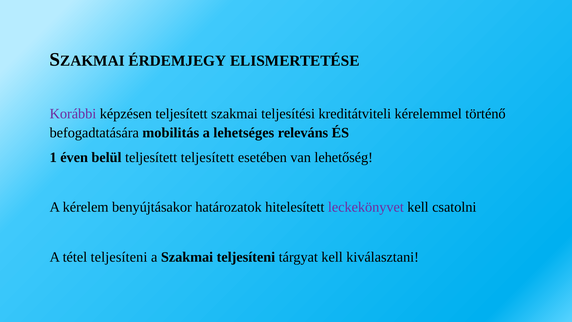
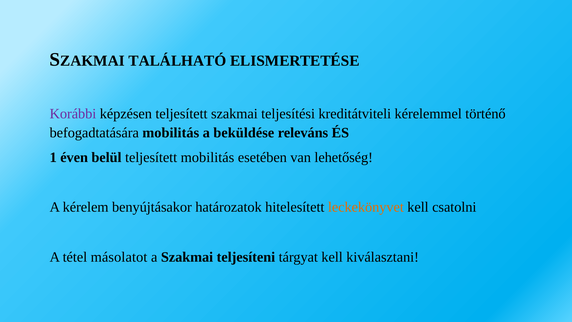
ÉRDEMJEGY: ÉRDEMJEGY -> TALÁLHATÓ (177, 61)
lehetséges: lehetséges -> beküldése (244, 133)
teljesített teljesített: teljesített -> mobilitás (207, 157)
leckekönyvet colour: purple -> orange (366, 207)
tétel teljesíteni: teljesíteni -> másolatot (119, 257)
